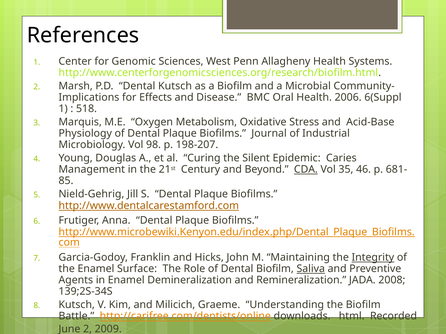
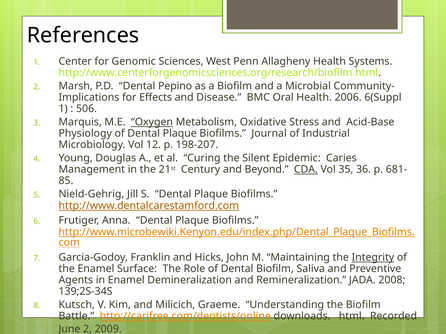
Dental Kutsch: Kutsch -> Pepino (175, 86)
518: 518 -> 506 (86, 109)
Oxygen underline: none -> present (152, 122)
98: 98 -> 12 (154, 145)
46: 46 -> 36 (364, 170)
Saliva underline: present -> none (311, 269)
